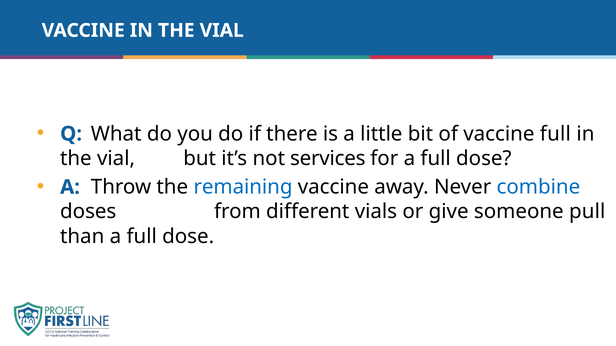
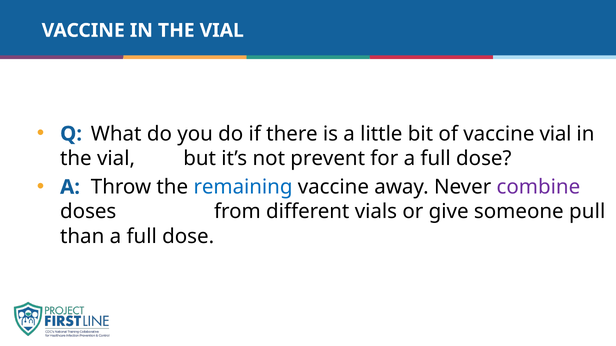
vaccine full: full -> vial (556, 134)
services: services -> prevent (328, 159)
combine colour: blue -> purple (538, 187)
